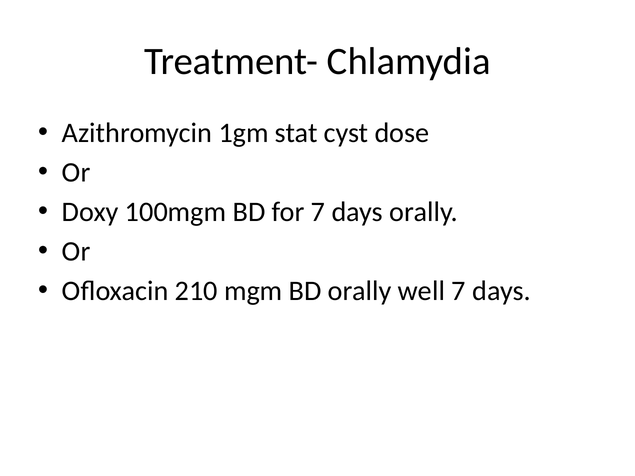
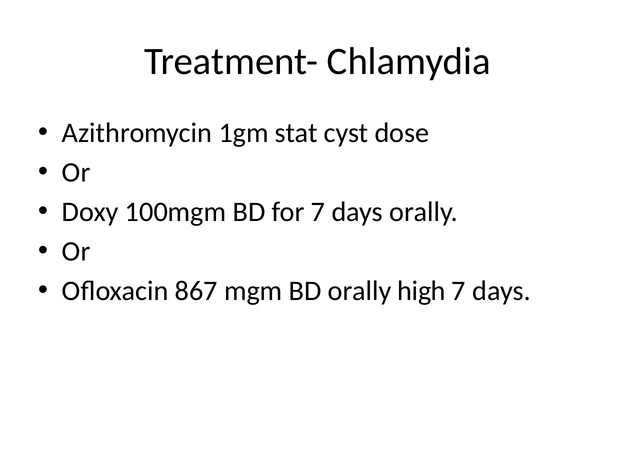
210: 210 -> 867 (196, 291)
well: well -> high (422, 291)
